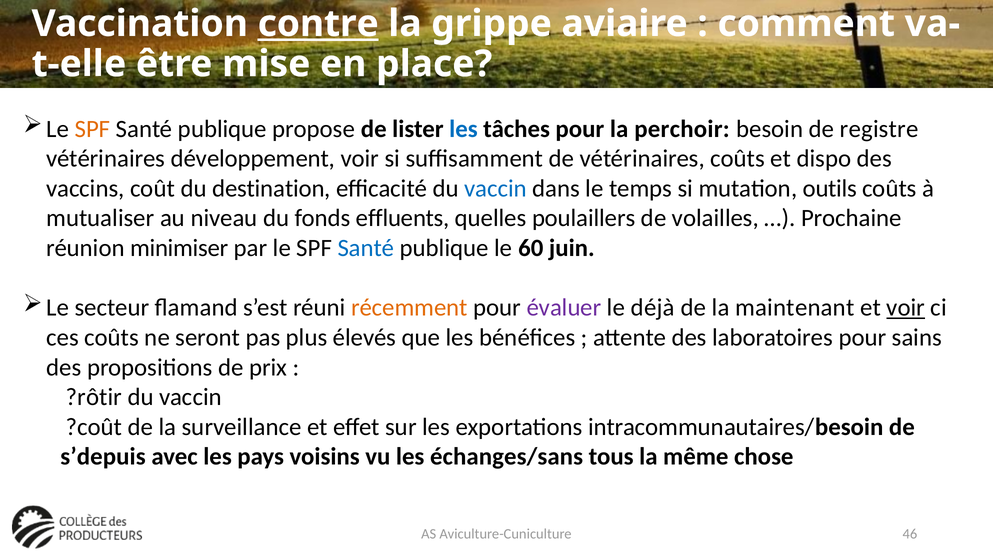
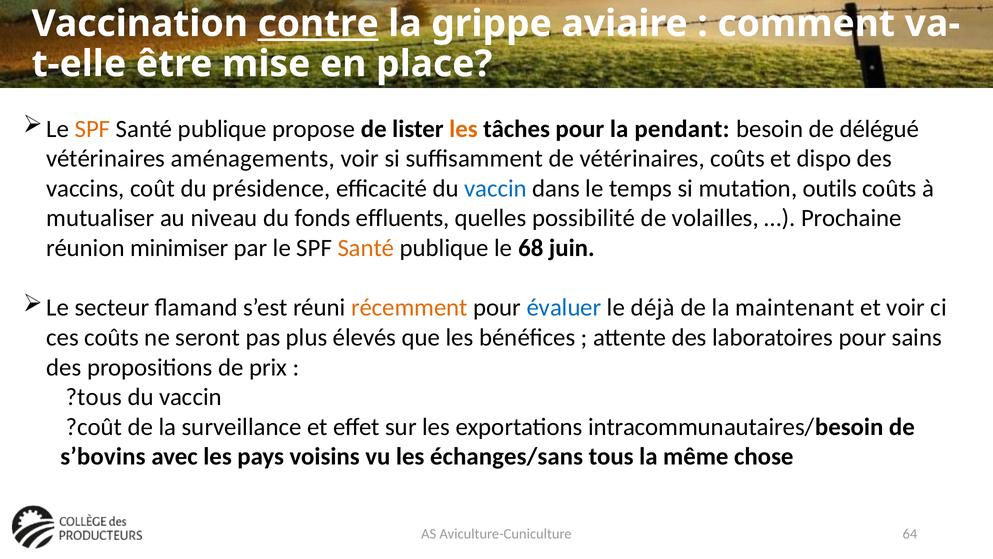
les colour: blue -> orange (463, 129)
perchoir: perchoir -> pendant (682, 129)
registre: registre -> délégué (879, 129)
développement: développement -> aménagements (253, 158)
destination: destination -> présidence (271, 188)
poulaillers: poulaillers -> possibilité (584, 218)
Santé colour: blue -> orange (366, 248)
60: 60 -> 68 (531, 248)
évaluer colour: purple -> blue (564, 307)
voir underline: present -> none (906, 307)
?rôtir: ?rôtir -> ?tous (94, 397)
s’depuis: s’depuis -> s’bovins (103, 456)
46: 46 -> 64 (910, 533)
